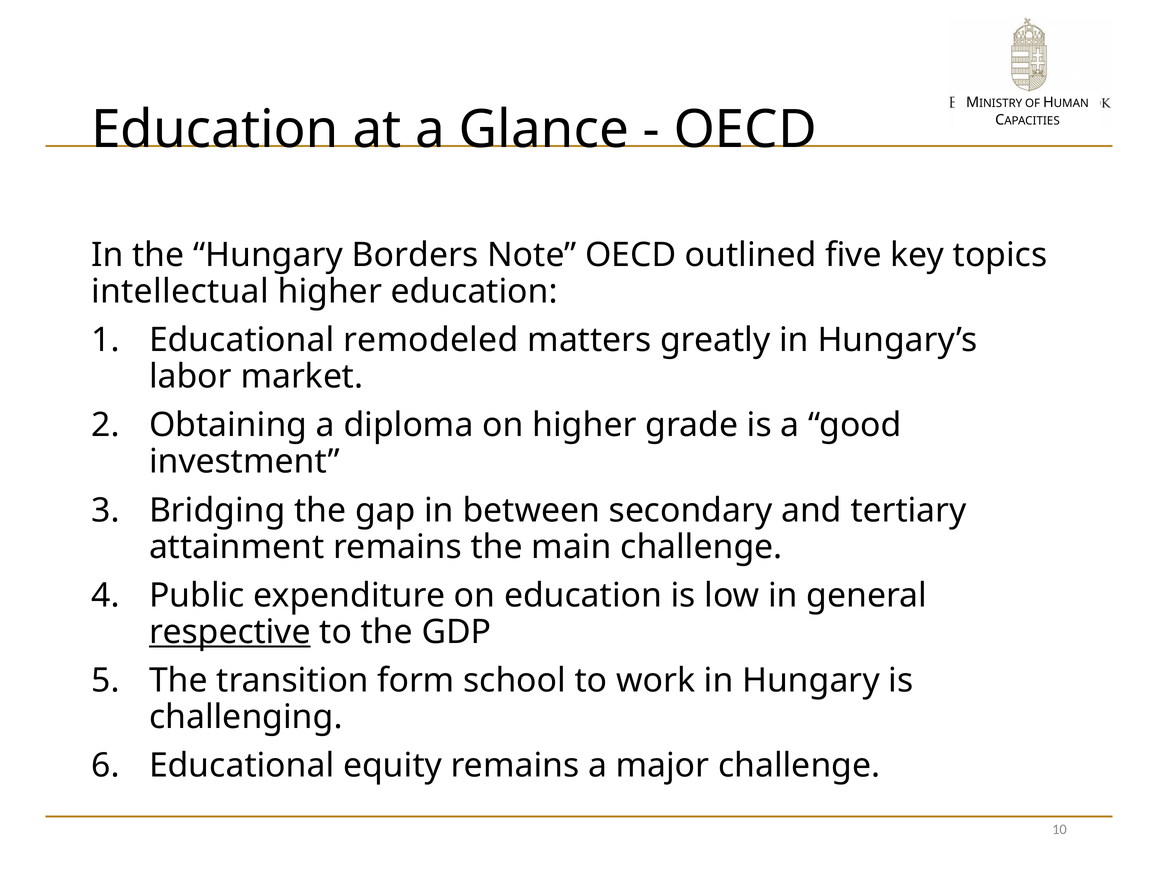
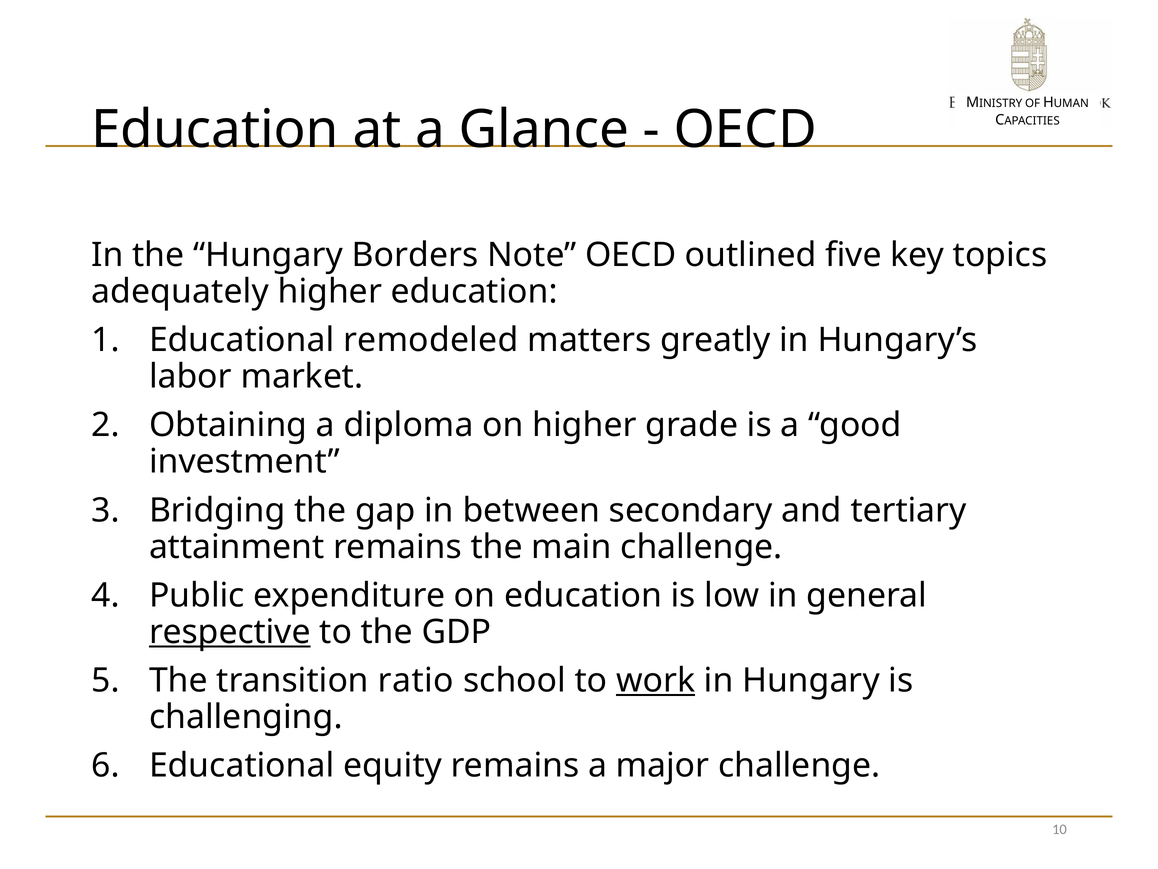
intellectual: intellectual -> adequately (180, 291)
form: form -> ratio (416, 680)
work underline: none -> present (656, 680)
